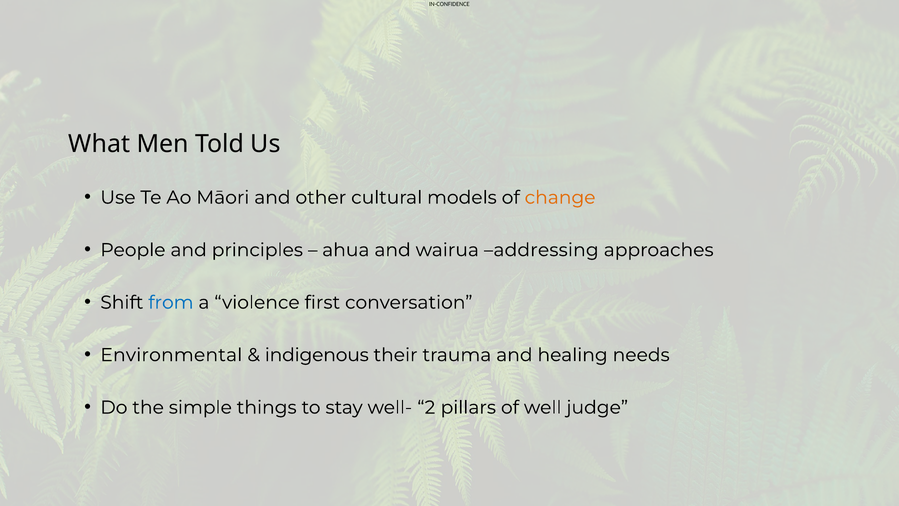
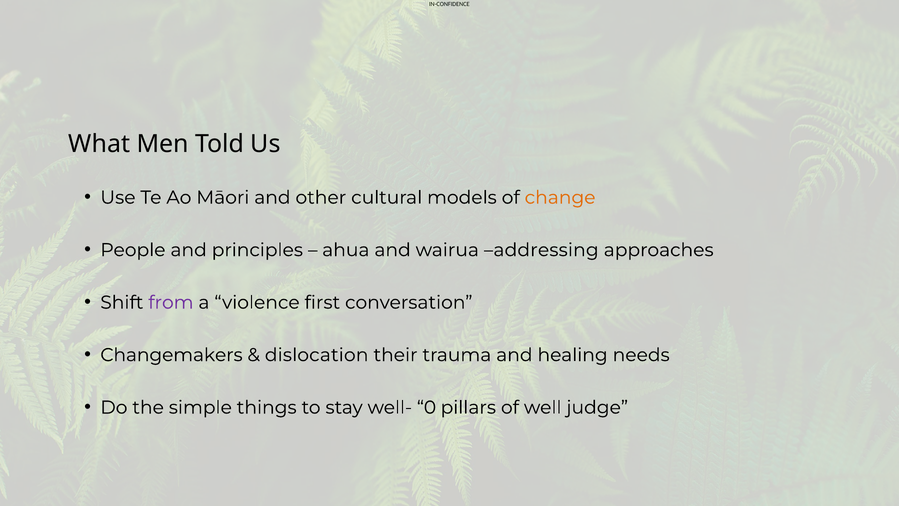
from colour: blue -> purple (171, 302)
Environmental: Environmental -> Changemakers (171, 355)
indigenous: indigenous -> dislocation (317, 355)
2: 2 -> 0 (426, 407)
